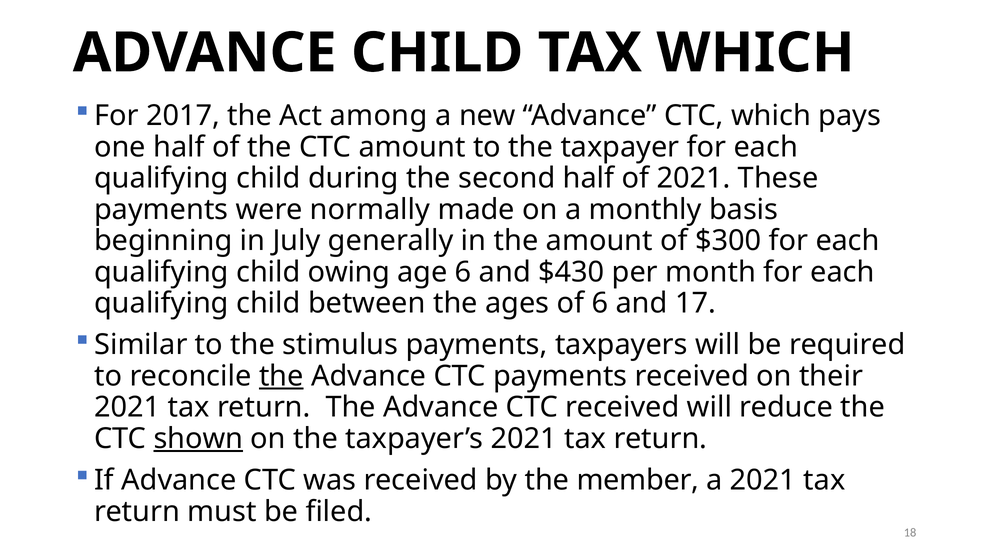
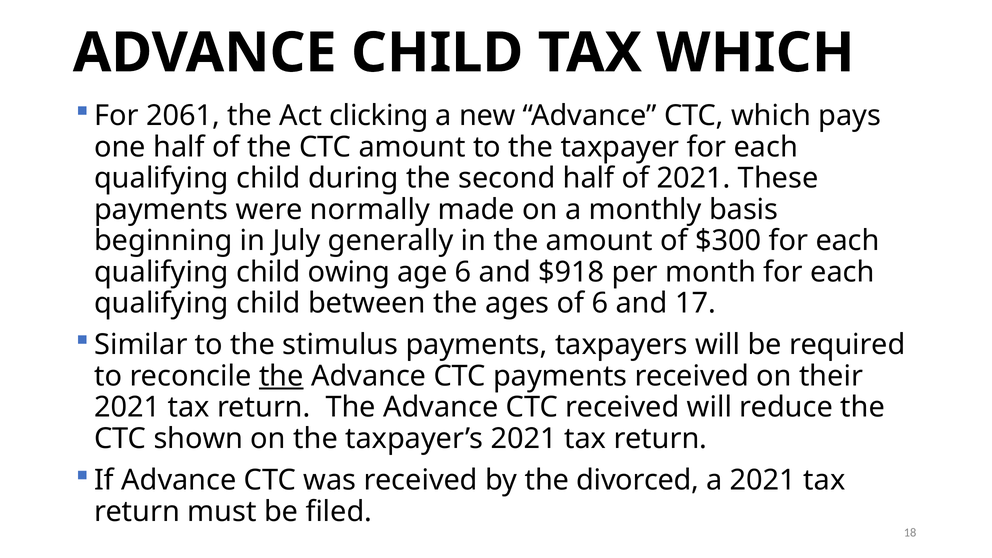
2017: 2017 -> 2061 (183, 116)
among: among -> clicking (379, 116)
$430: $430 -> $918 (571, 272)
shown underline: present -> none (198, 439)
member: member -> divorced (638, 480)
